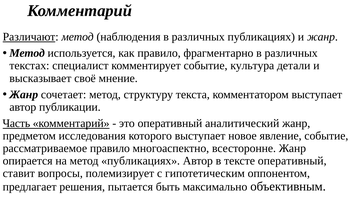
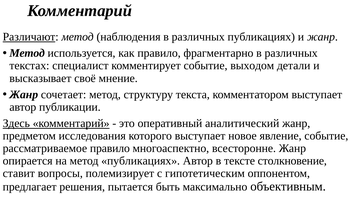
культура: культура -> выходом (252, 66)
Часть: Часть -> Здесь (16, 123)
тексте оперативный: оперативный -> столкновение (292, 161)
